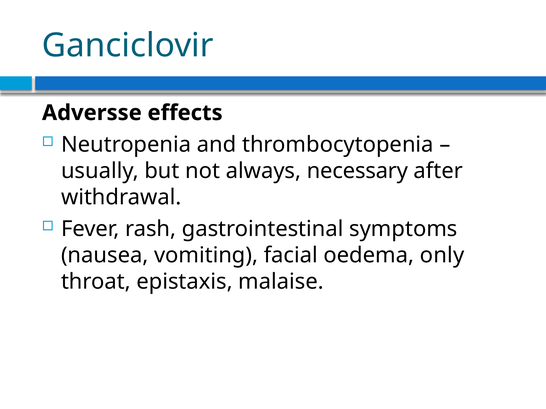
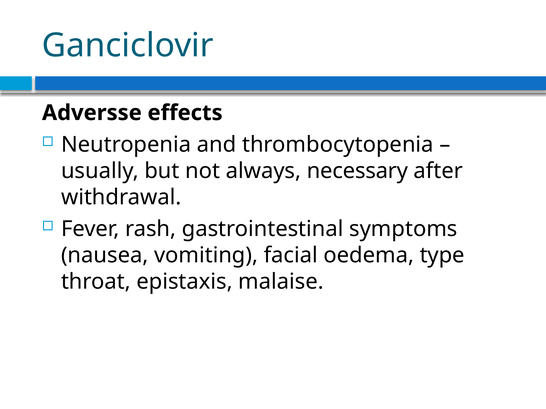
only: only -> type (442, 256)
